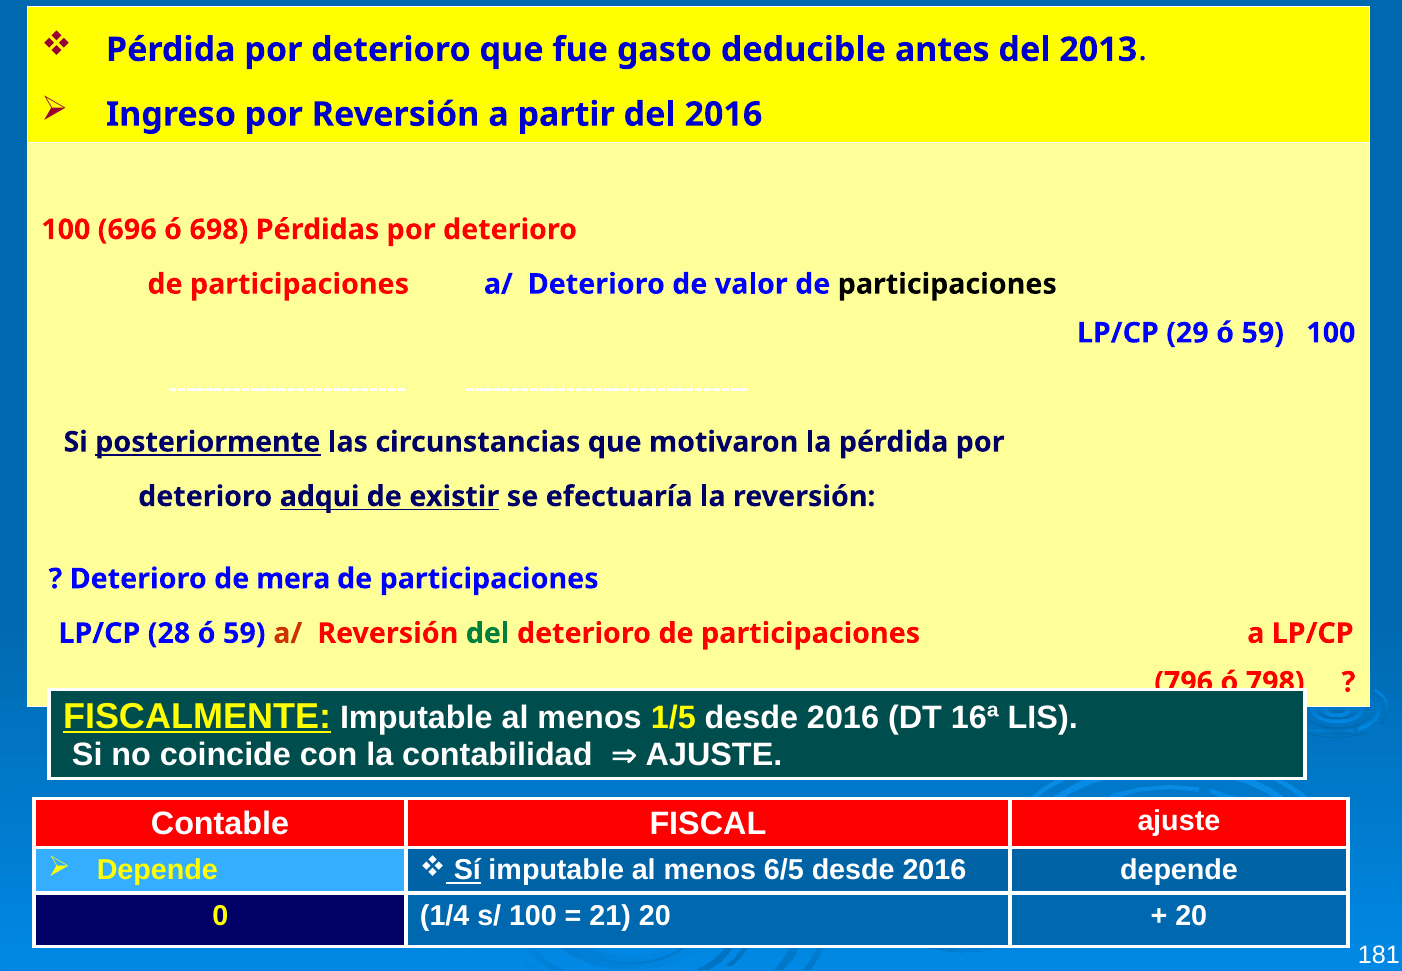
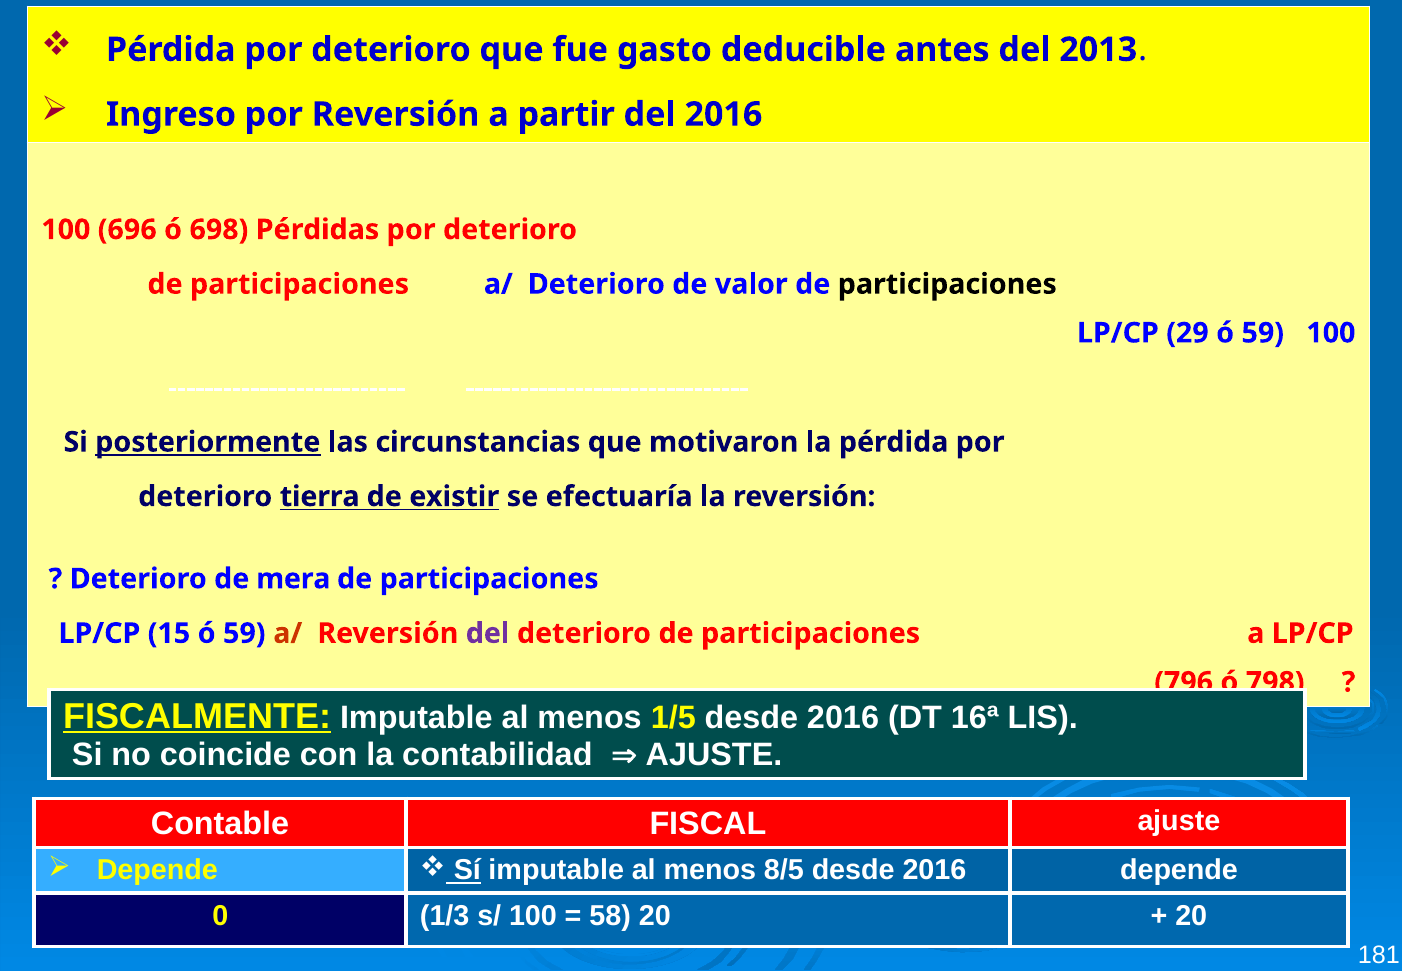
adqui: adqui -> tierra (320, 496)
28: 28 -> 15 (169, 633)
del colour: green -> purple (488, 633)
6/5: 6/5 -> 8/5 (784, 870)
1/4: 1/4 -> 1/3 (445, 915)
21: 21 -> 58 (610, 915)
